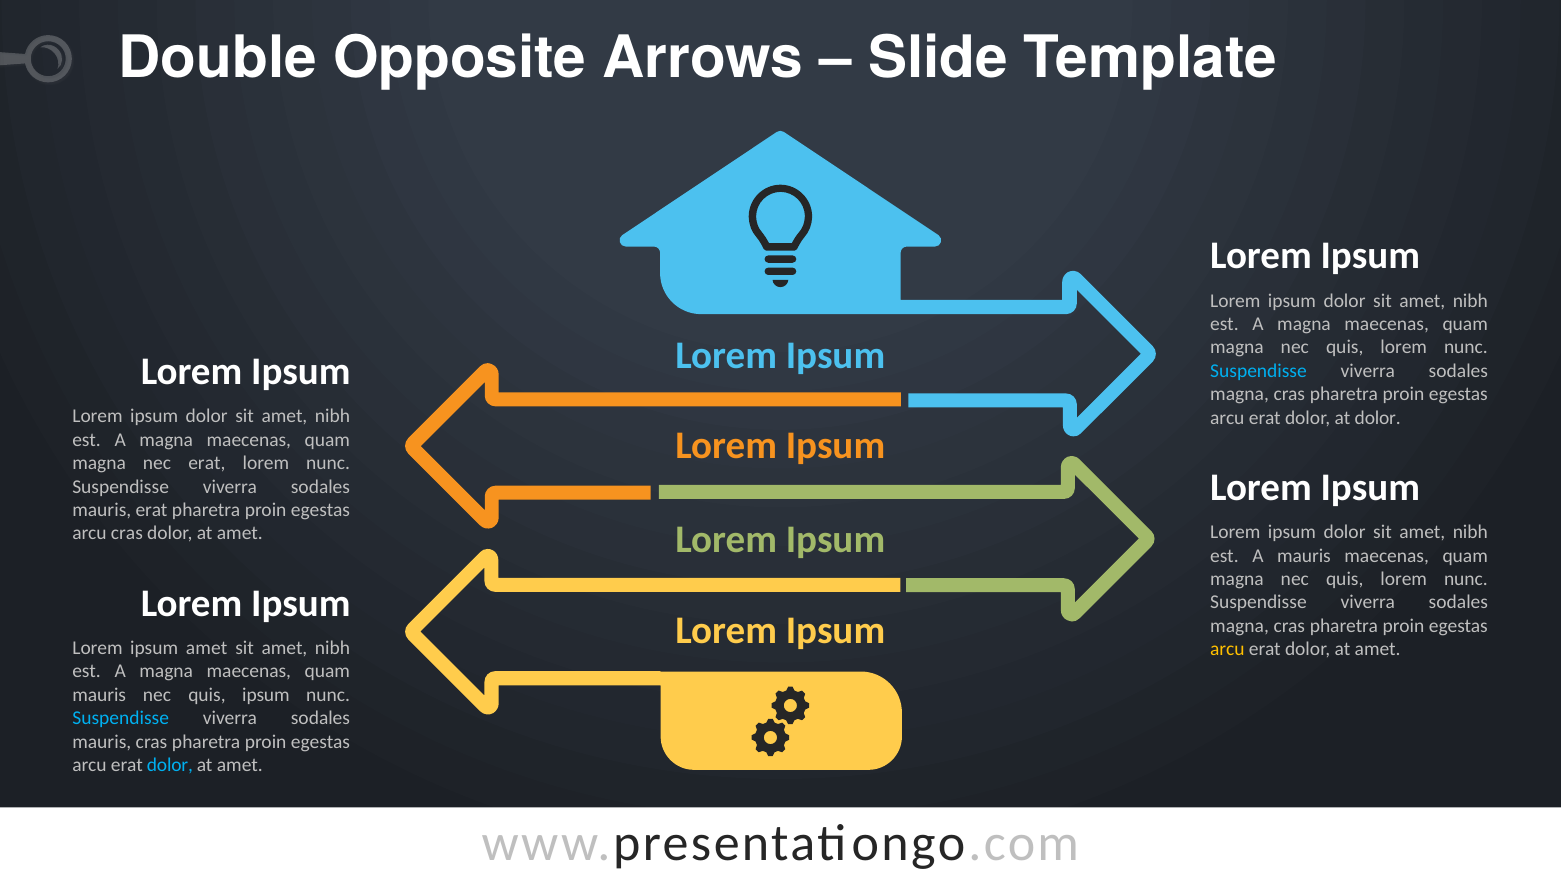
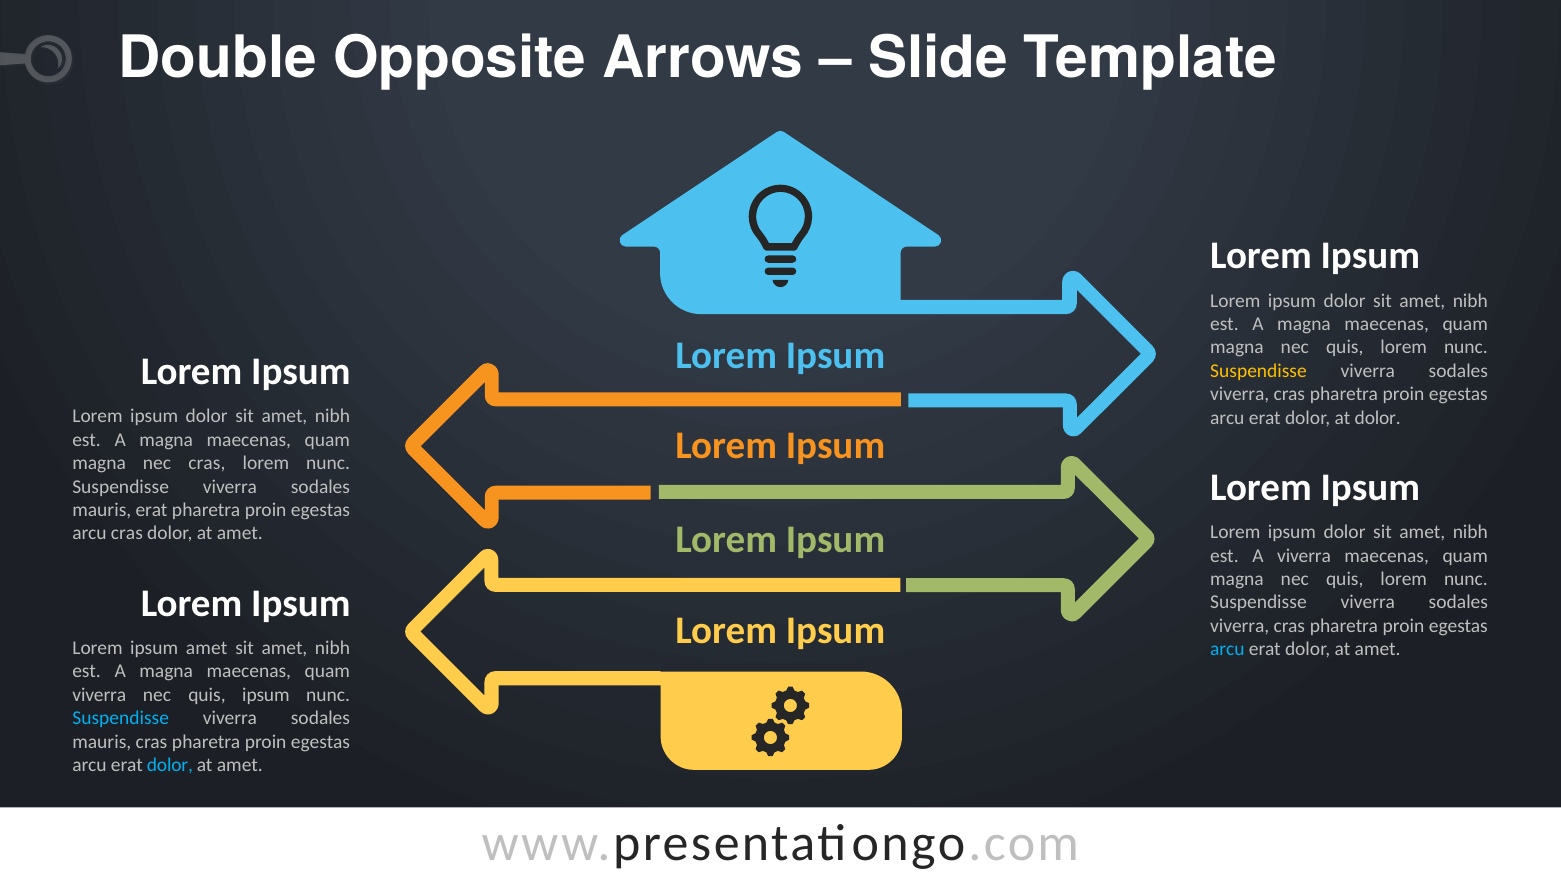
Suspendisse colour: light blue -> yellow (1259, 371)
magna: magna -> viverra (1240, 394)
nec erat: erat -> cras (207, 463)
A mauris: mauris -> viverra (1304, 556)
magna: magna -> viverra (1240, 626)
arcu colour: yellow -> light blue (1227, 649)
mauris: mauris -> viverra (99, 695)
